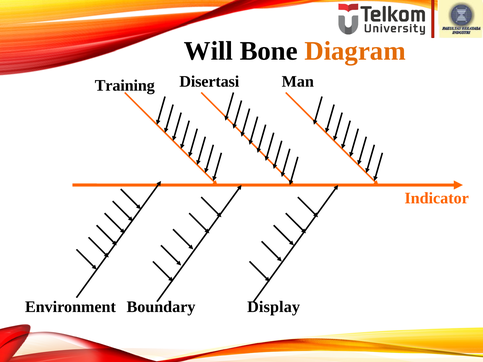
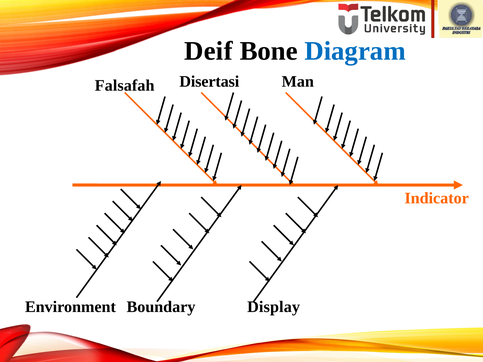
Will: Will -> Deif (208, 51)
Diagram colour: orange -> blue (355, 51)
Training: Training -> Falsafah (125, 86)
